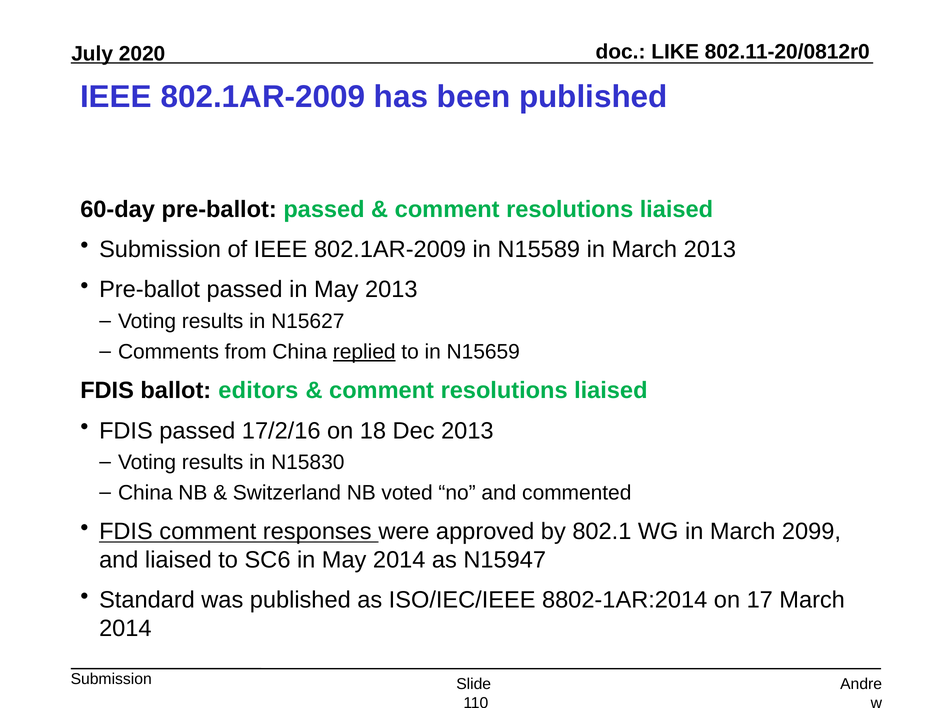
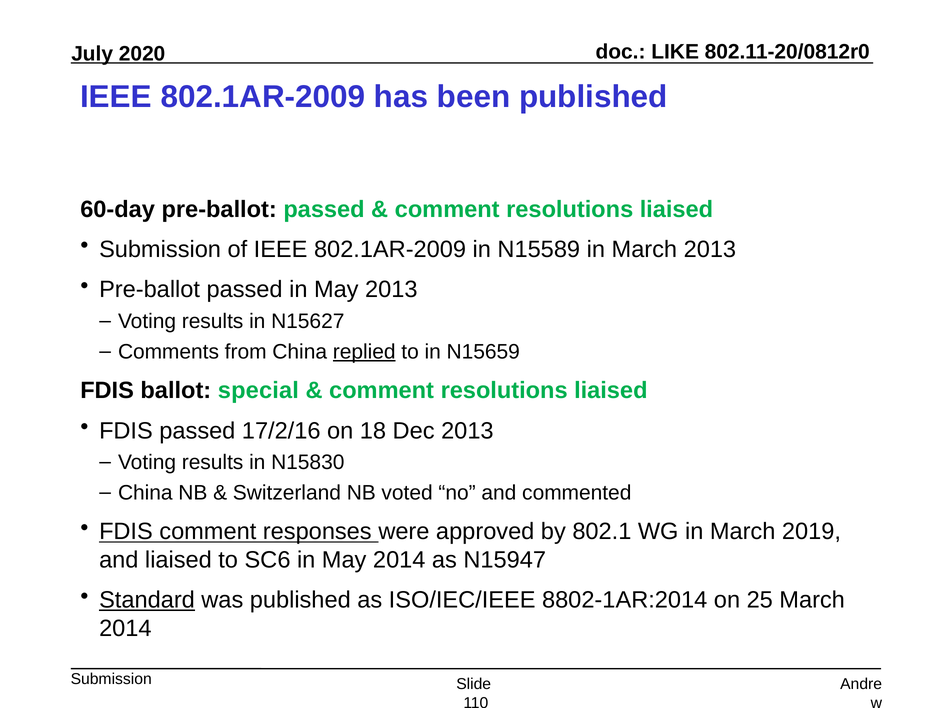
editors: editors -> special (258, 391)
2099: 2099 -> 2019 (811, 532)
Standard underline: none -> present (147, 600)
17: 17 -> 25 (760, 600)
